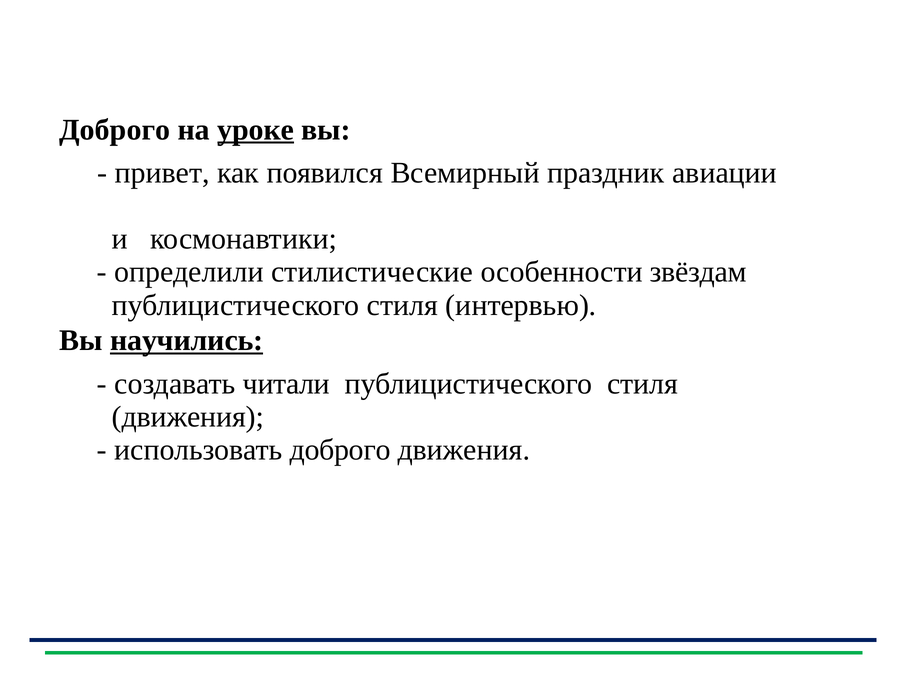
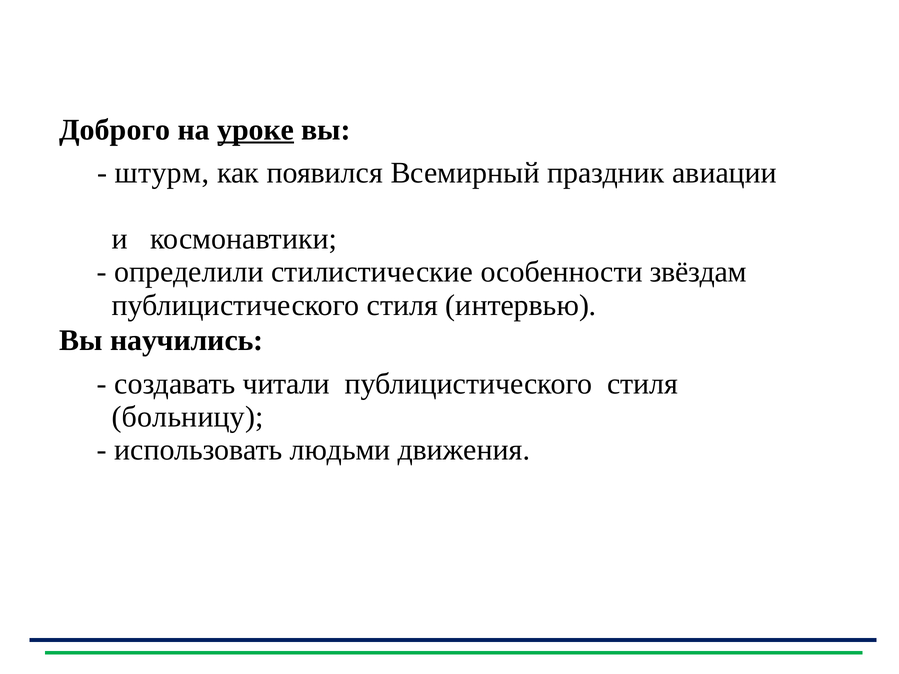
привет: привет -> штурм (162, 173)
научились underline: present -> none (187, 341)
движения: движения -> больницу (188, 417)
использовать доброго: доброго -> людьми (340, 450)
